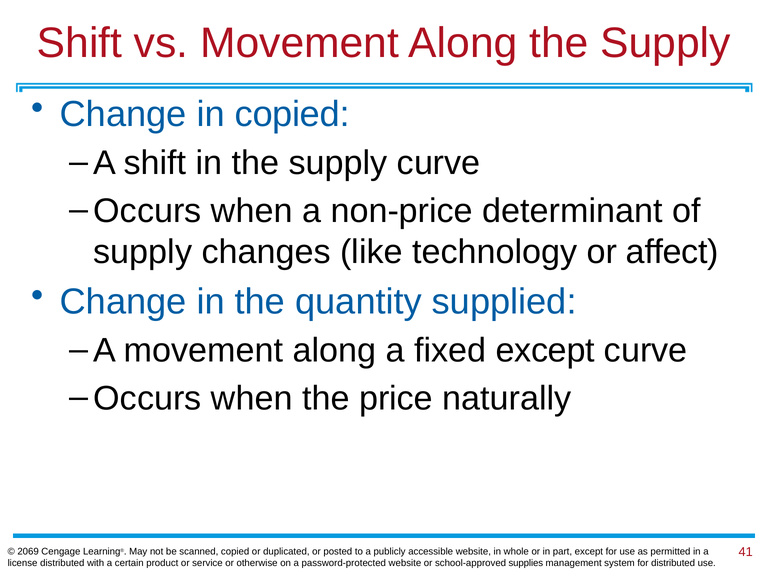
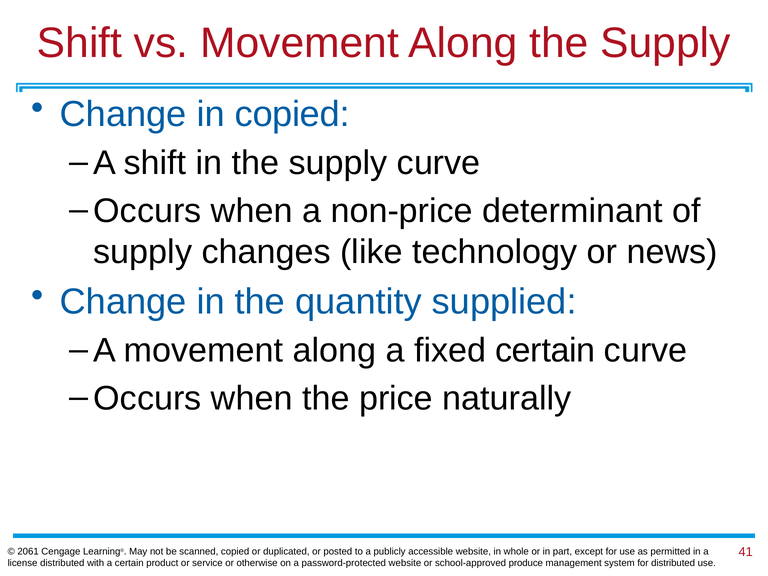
affect: affect -> news (672, 252)
fixed except: except -> certain (545, 351)
2069: 2069 -> 2061 (28, 552)
supplies: supplies -> produce (526, 563)
